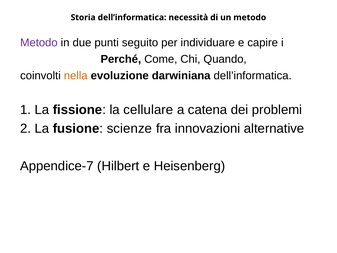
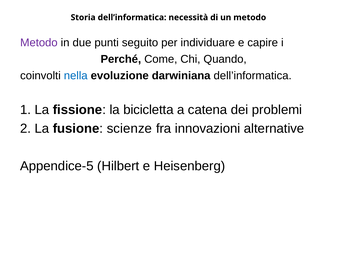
nella colour: orange -> blue (76, 76)
cellulare: cellulare -> bicicletta (148, 110)
Appendice-7: Appendice-7 -> Appendice-5 (57, 166)
